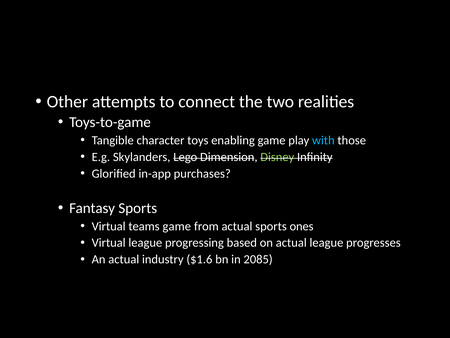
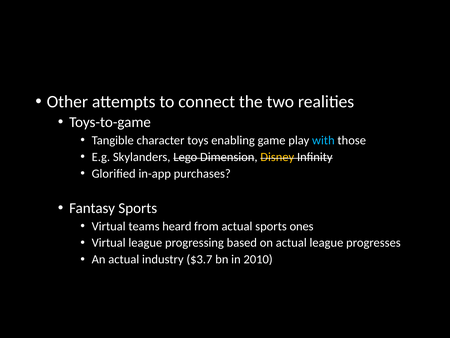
Disney colour: light green -> yellow (277, 157)
teams game: game -> heard (177, 226)
$1.6: $1.6 -> $3.7 (199, 259)
2085: 2085 -> 2010 (258, 259)
